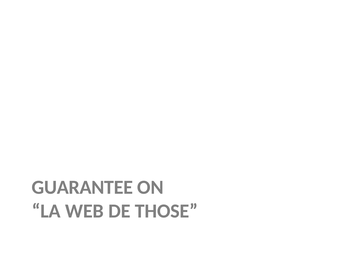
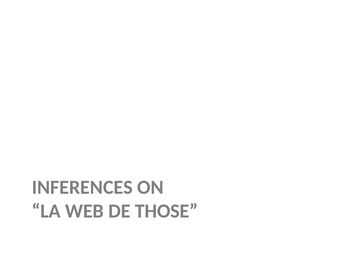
GUARANTEE: GUARANTEE -> INFERENCES (82, 187)
